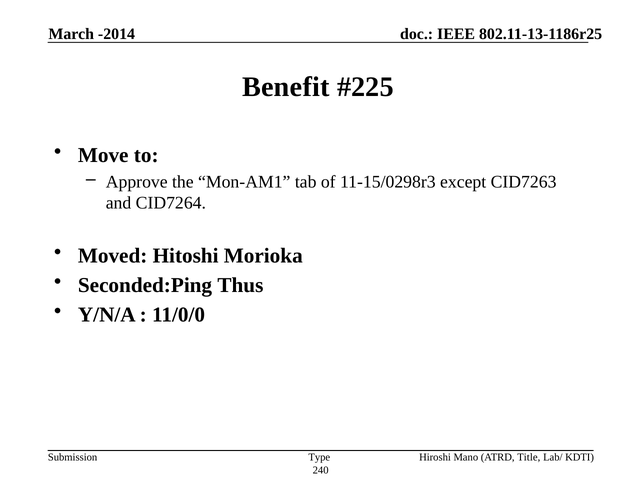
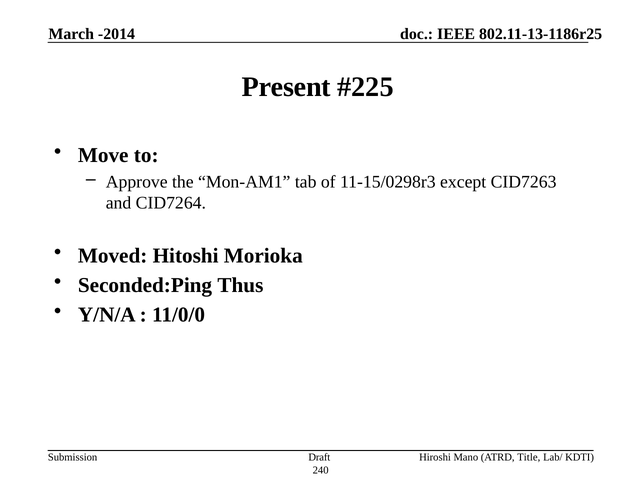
Benefit: Benefit -> Present (286, 87)
Type: Type -> Draft (319, 457)
